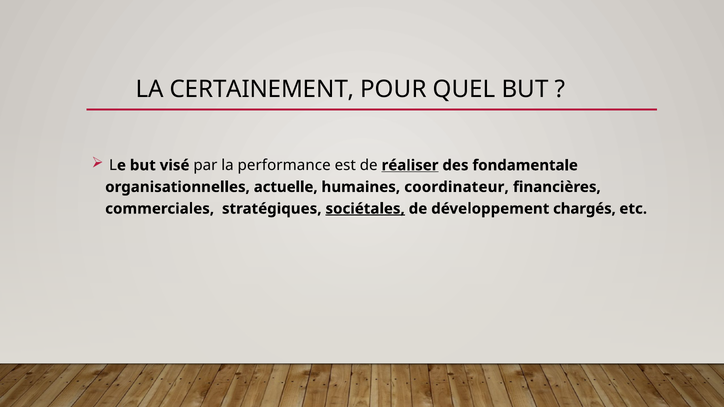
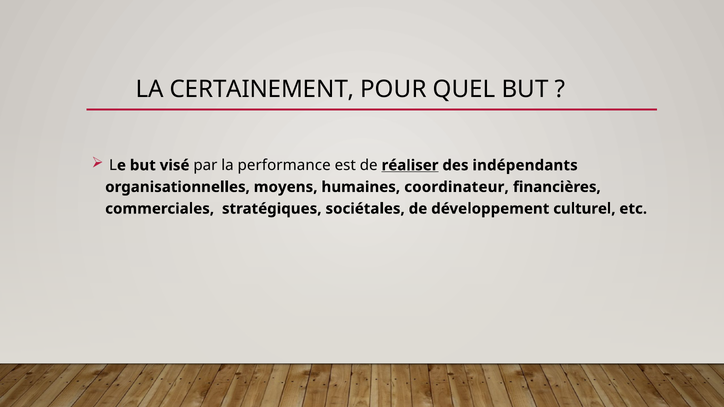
fondamentale: fondamentale -> indépendants (525, 165)
actuelle: actuelle -> moyens (286, 187)
sociétales underline: present -> none (365, 209)
chargés: chargés -> culturel (584, 209)
